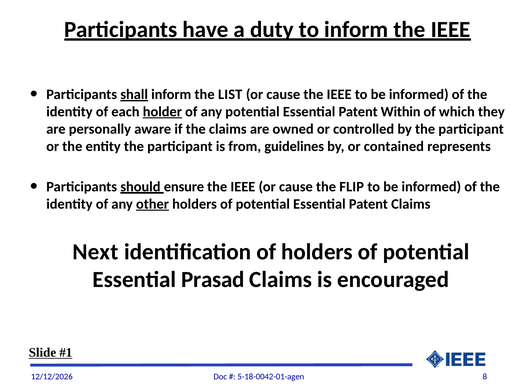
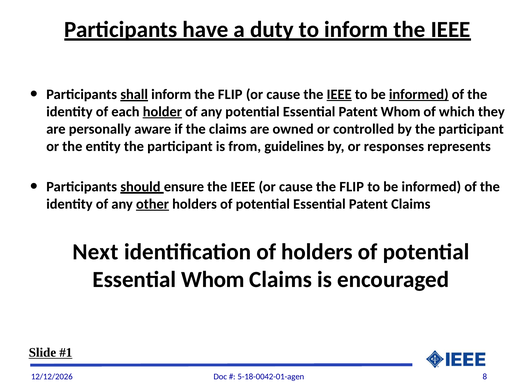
inform the LIST: LIST -> FLIP (230, 94)
IEEE underline: none -> present (339, 94)
informed underline: none -> present (419, 94)
Patent Within: Within -> Whom (401, 112)
contained: contained -> responses (394, 146)
Essential Prasad: Prasad -> Whom (213, 279)
